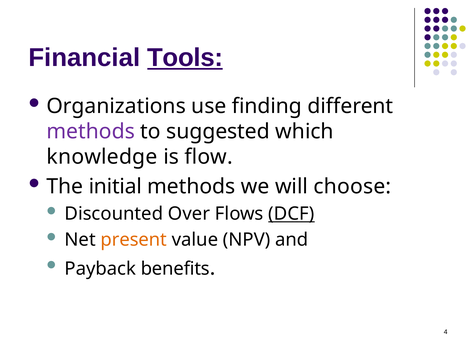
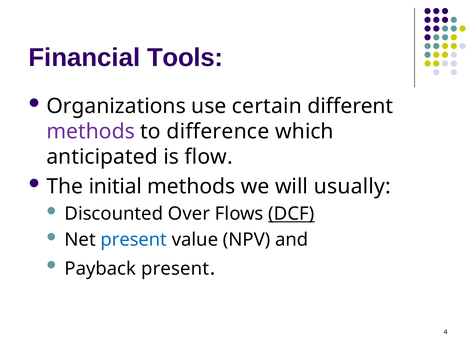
Tools underline: present -> none (185, 58)
finding: finding -> certain (267, 106)
suggested: suggested -> difference (218, 131)
knowledge: knowledge -> anticipated (102, 157)
choose: choose -> usually (352, 186)
present colour: orange -> blue (134, 240)
Payback benefits: benefits -> present (175, 269)
